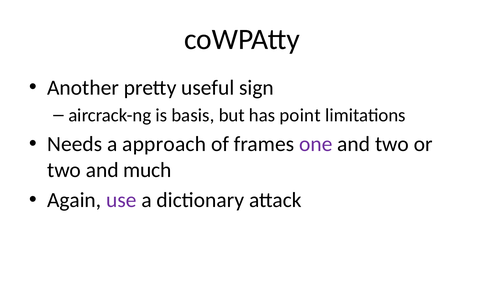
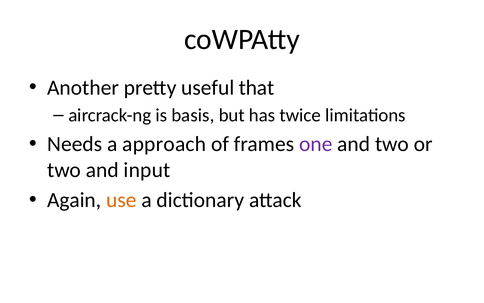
sign: sign -> that (257, 87)
point: point -> twice (300, 115)
much: much -> input (147, 170)
use colour: purple -> orange (121, 200)
